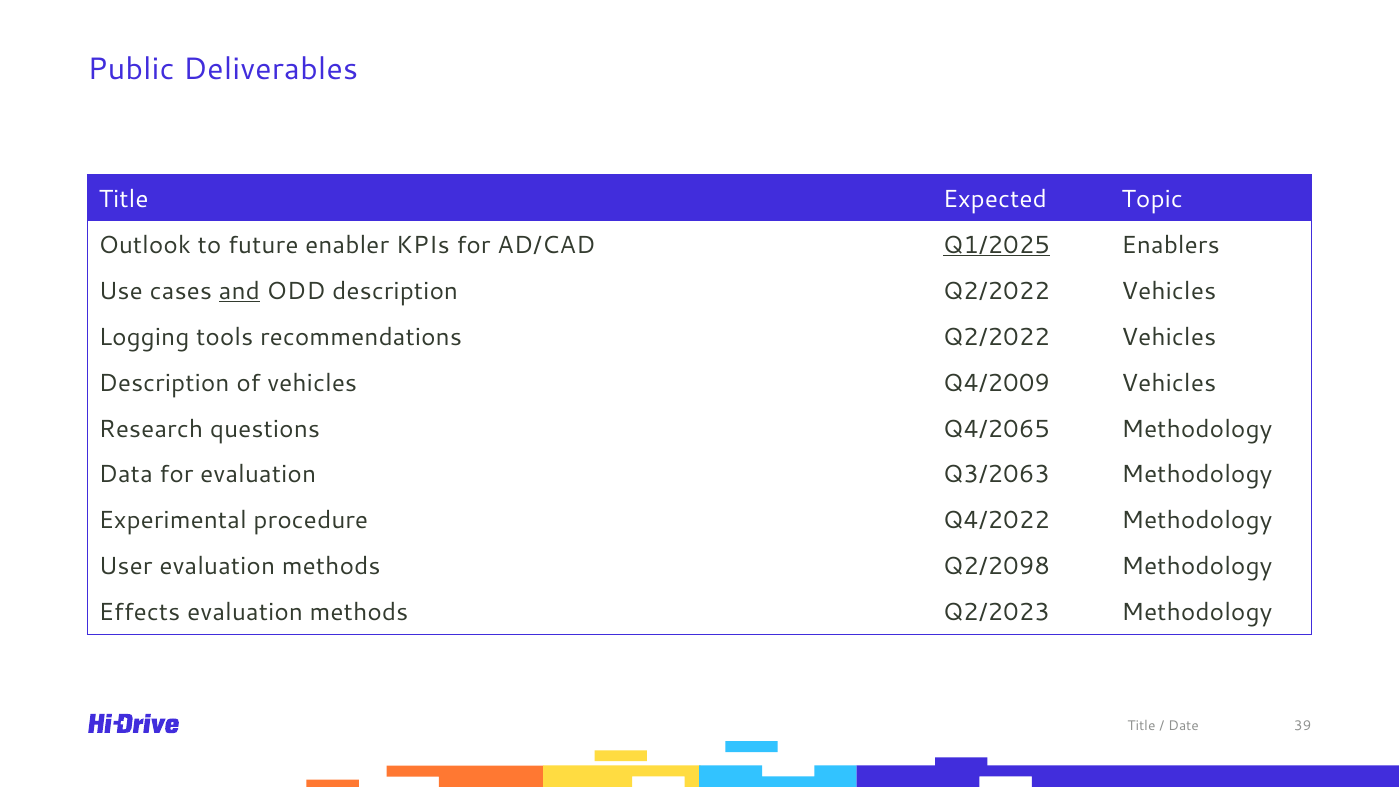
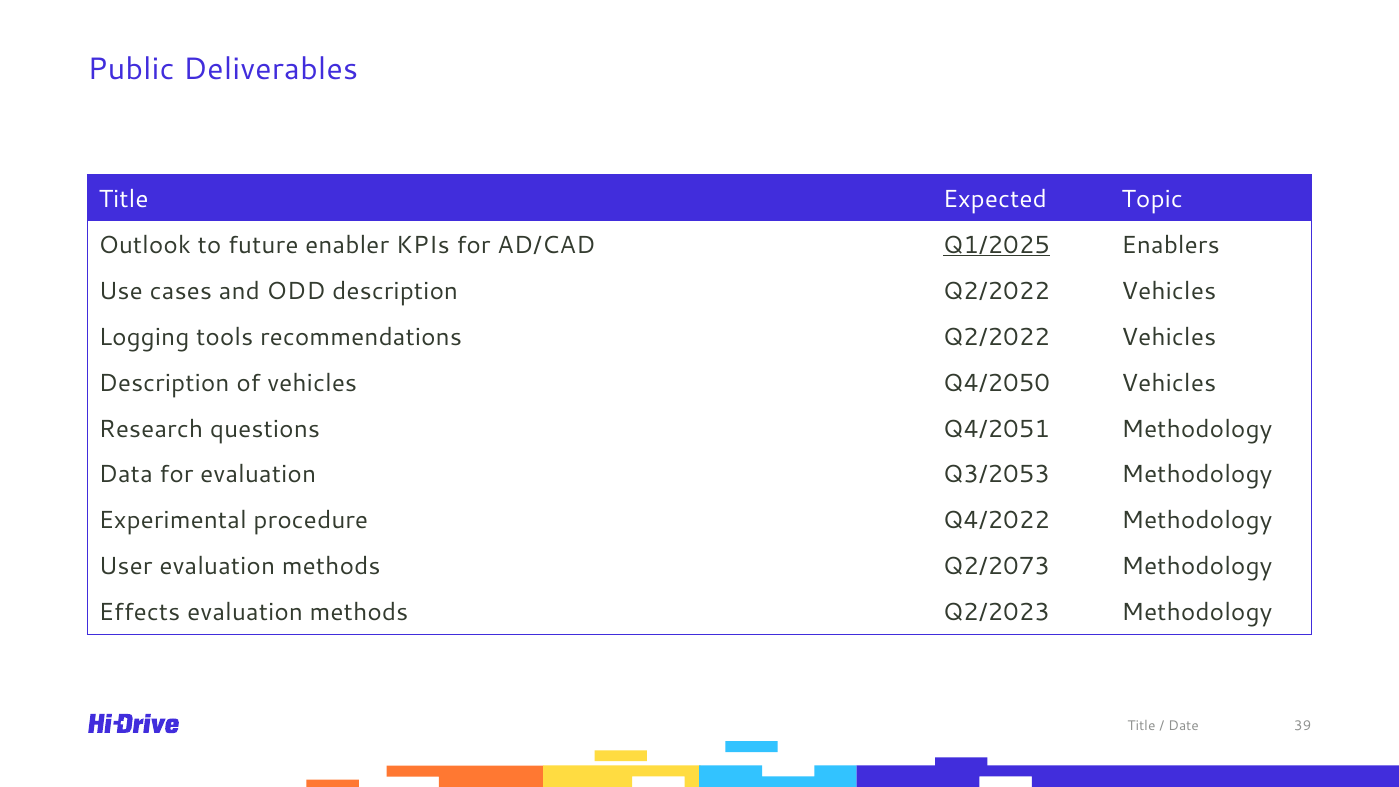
and underline: present -> none (239, 291)
Q4/2009: Q4/2009 -> Q4/2050 (996, 383)
Q4/2065: Q4/2065 -> Q4/2051 (996, 429)
Q3/2063: Q3/2063 -> Q3/2053 (996, 475)
Q2/2098: Q2/2098 -> Q2/2073 (996, 567)
